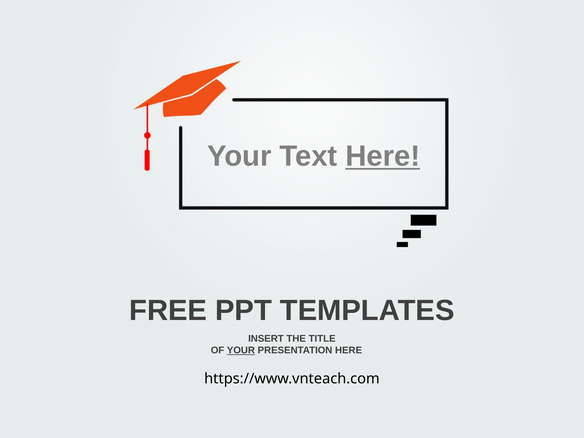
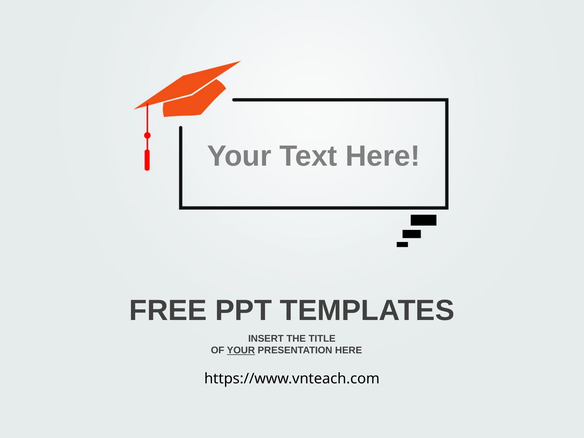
Here underline: present -> none (383, 156)
